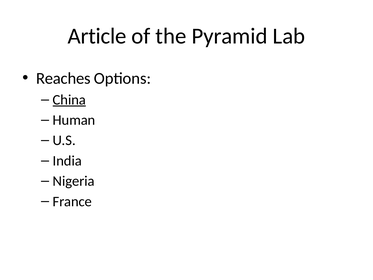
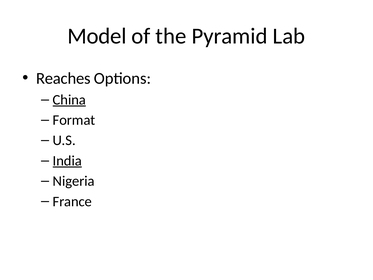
Article: Article -> Model (97, 36)
Human: Human -> Format (74, 120)
India underline: none -> present (67, 161)
